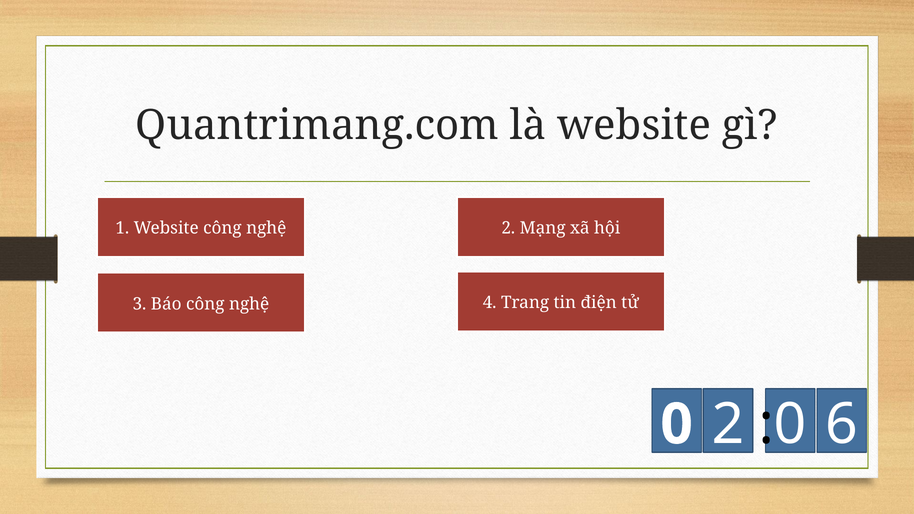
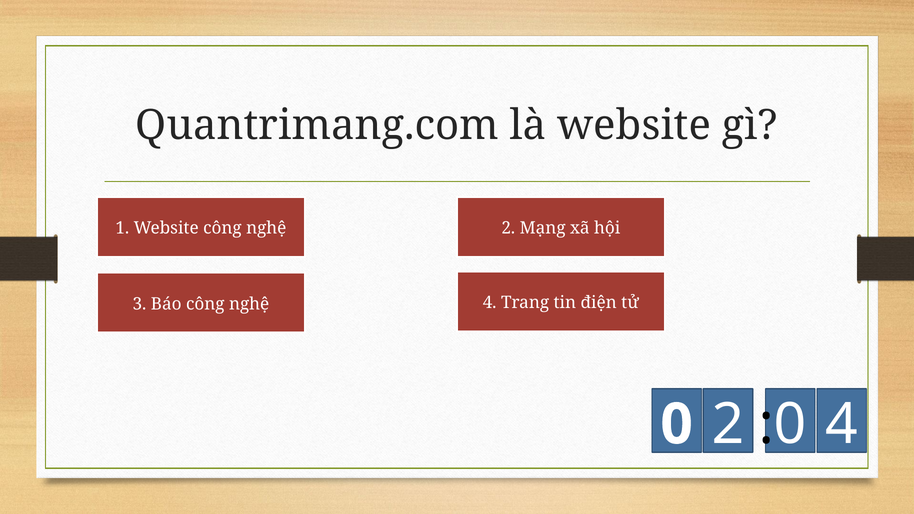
2 6: 6 -> 4 (842, 425)
